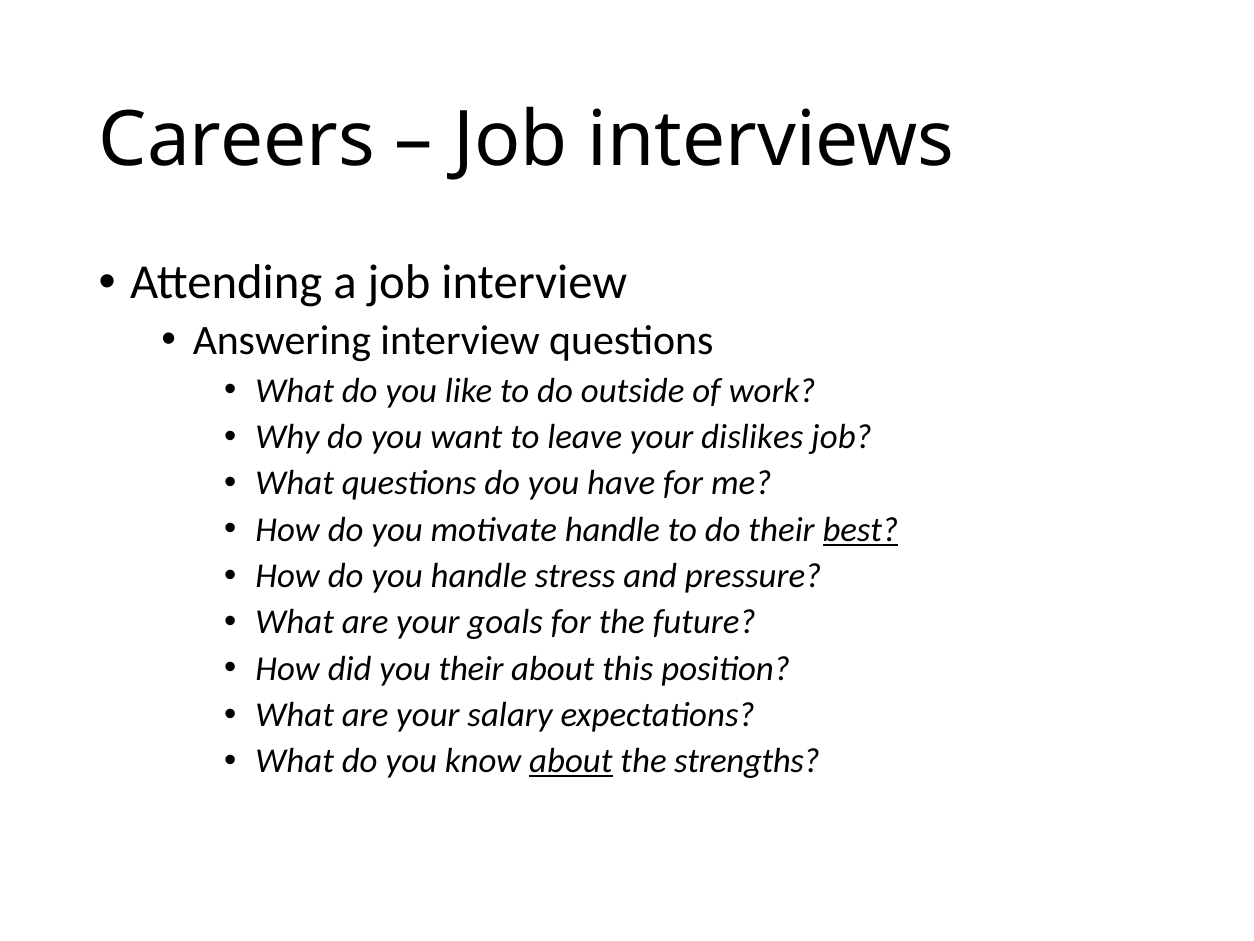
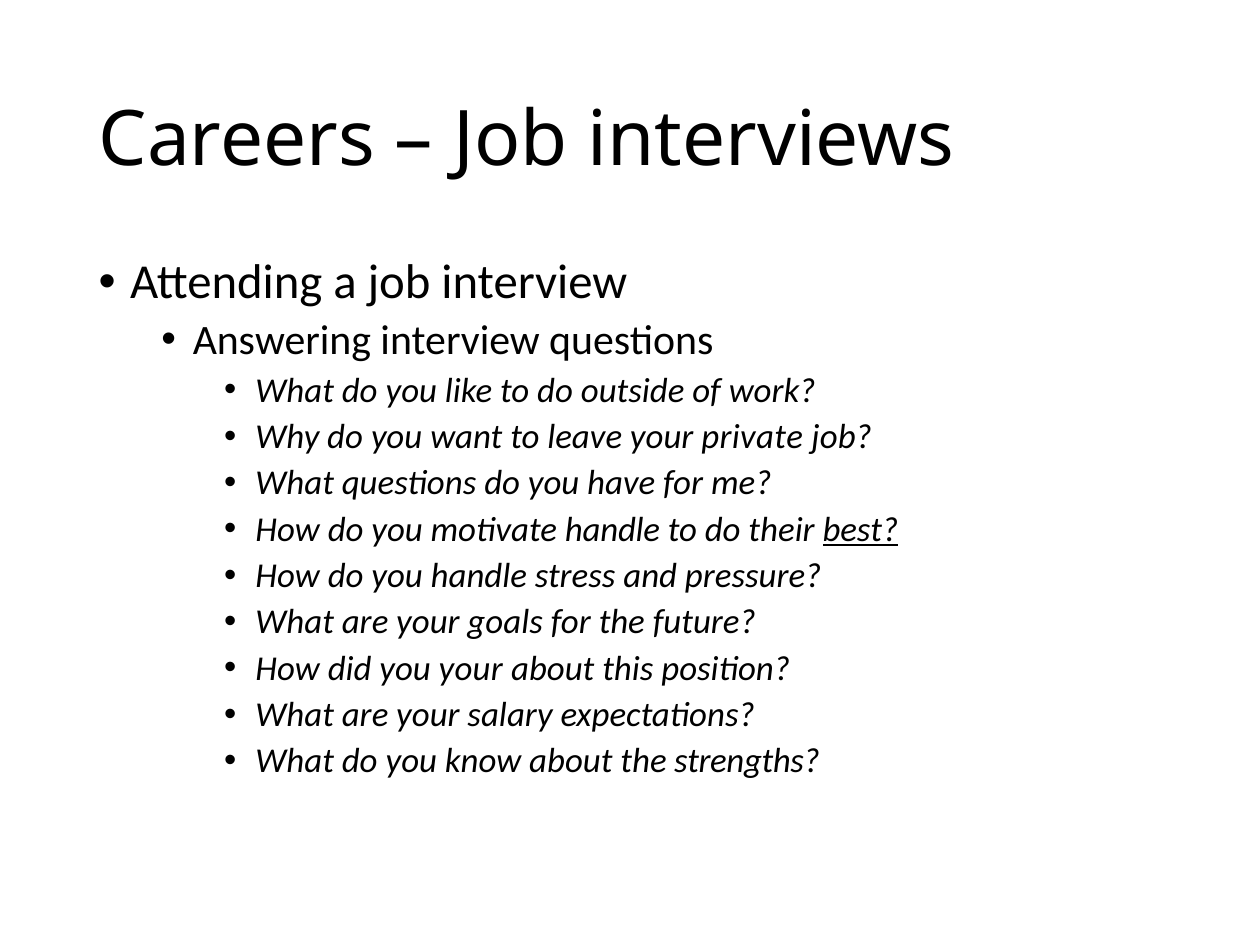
dislikes: dislikes -> private (752, 437)
you their: their -> your (471, 668)
about underline: present -> none (571, 761)
